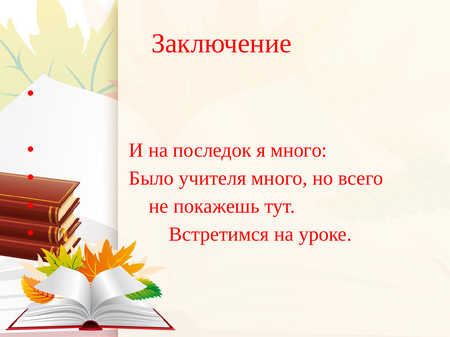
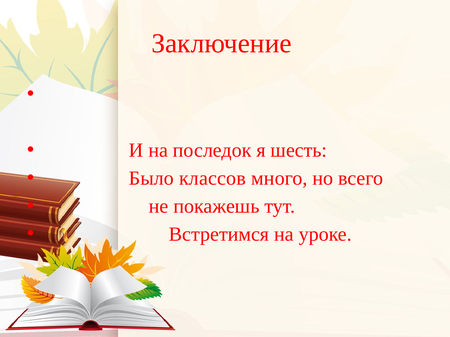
я много: много -> шесть (299, 150)
учителя: учителя -> классов (212, 178)
